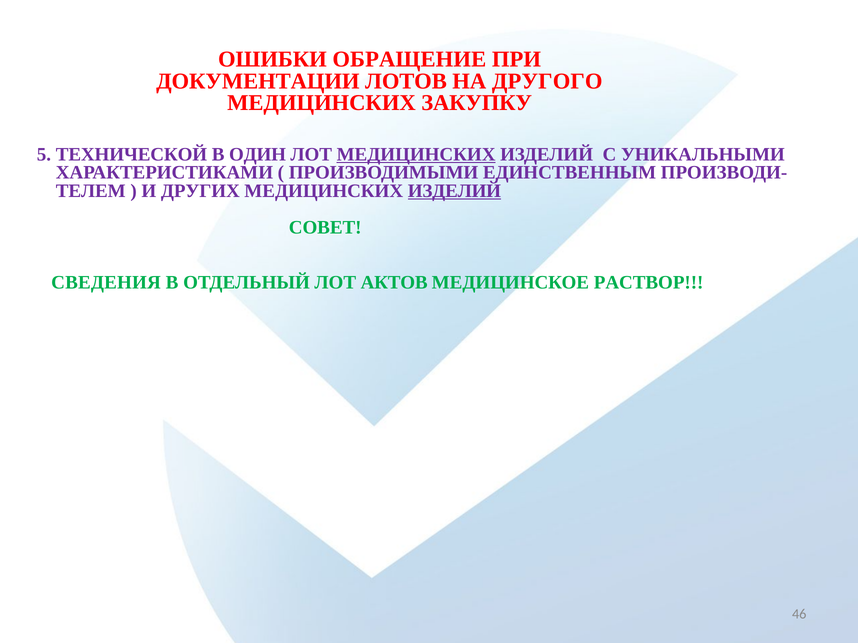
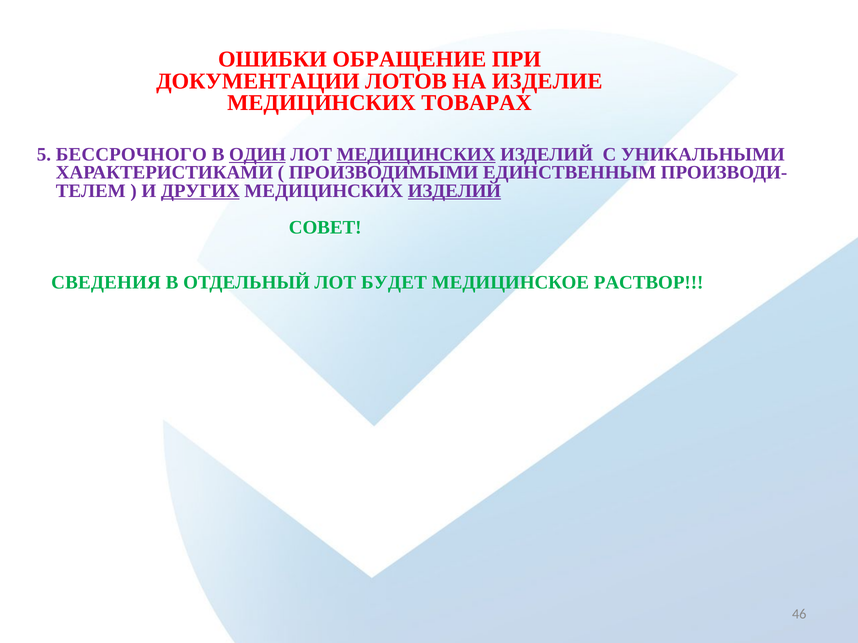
ДРУГОГО: ДРУГОГО -> ИЗДЕЛИЕ (547, 81)
ЗАКУПКУ: ЗАКУПКУ -> ТОВАРАХ (477, 103)
ТЕХНИЧЕСКОЙ: ТЕХНИЧЕСКОЙ -> БЕССРОЧНОГО (131, 155)
ОДИН underline: none -> present (257, 155)
ДРУГИХ underline: none -> present (200, 191)
АКТОВ: АКТОВ -> БУДЕТ (394, 283)
